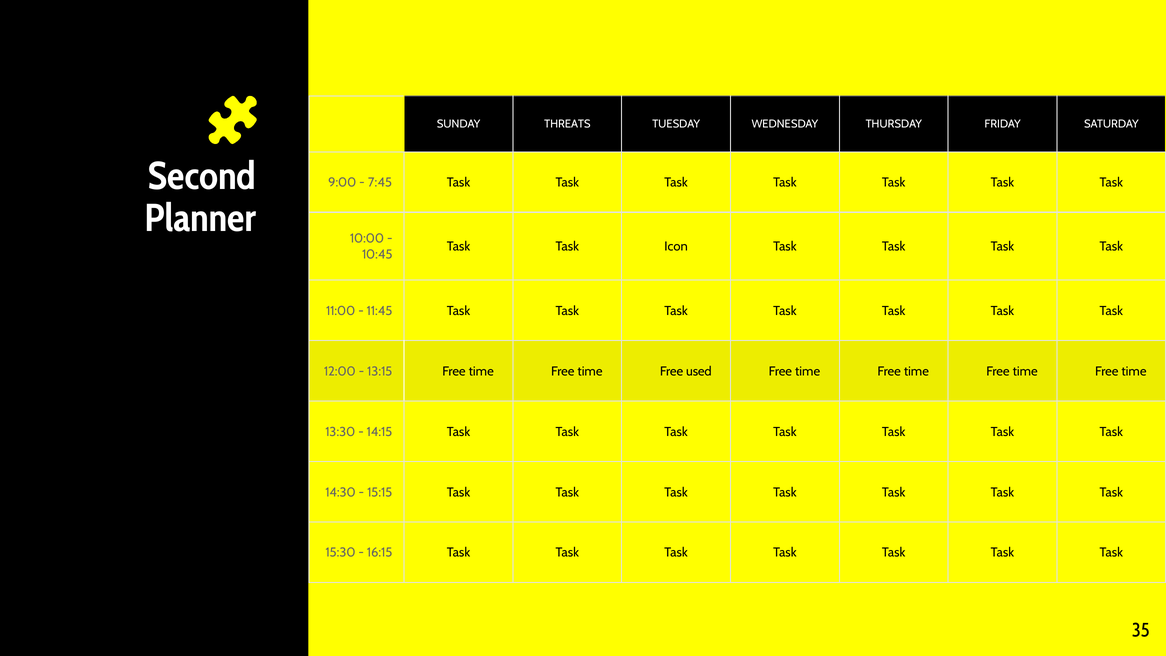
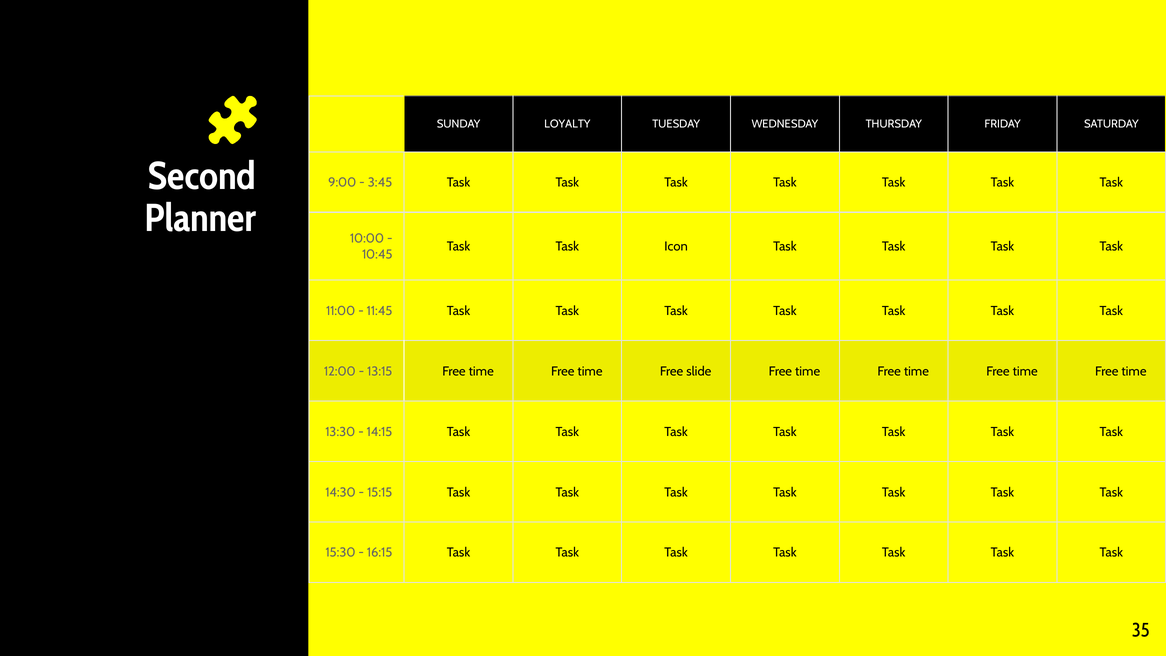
THREATS: THREATS -> LOYALTY (567, 124)
7:45: 7:45 -> 3:45 (380, 182)
used: used -> slide (699, 371)
